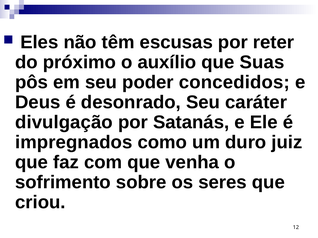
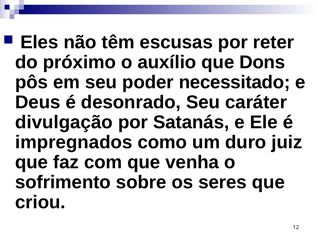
Suas: Suas -> Dons (262, 62)
concedidos: concedidos -> necessitado (234, 83)
